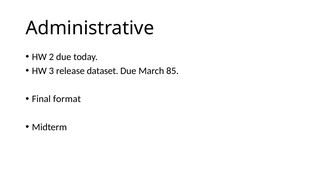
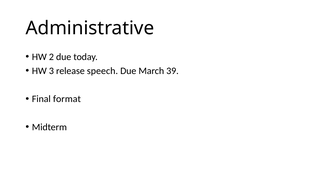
dataset: dataset -> speech (102, 71)
85: 85 -> 39 (172, 71)
